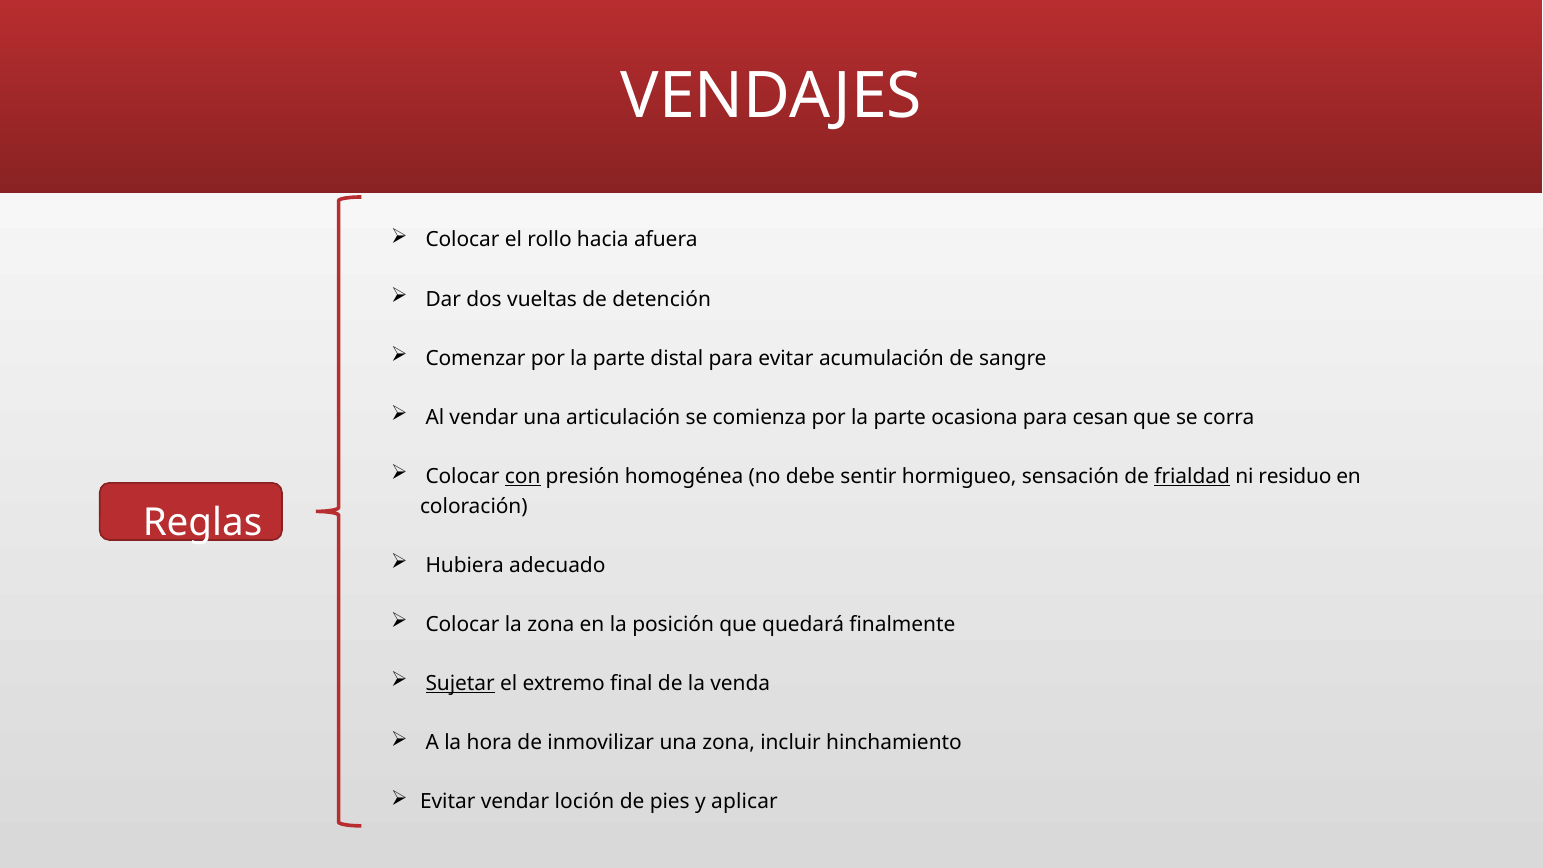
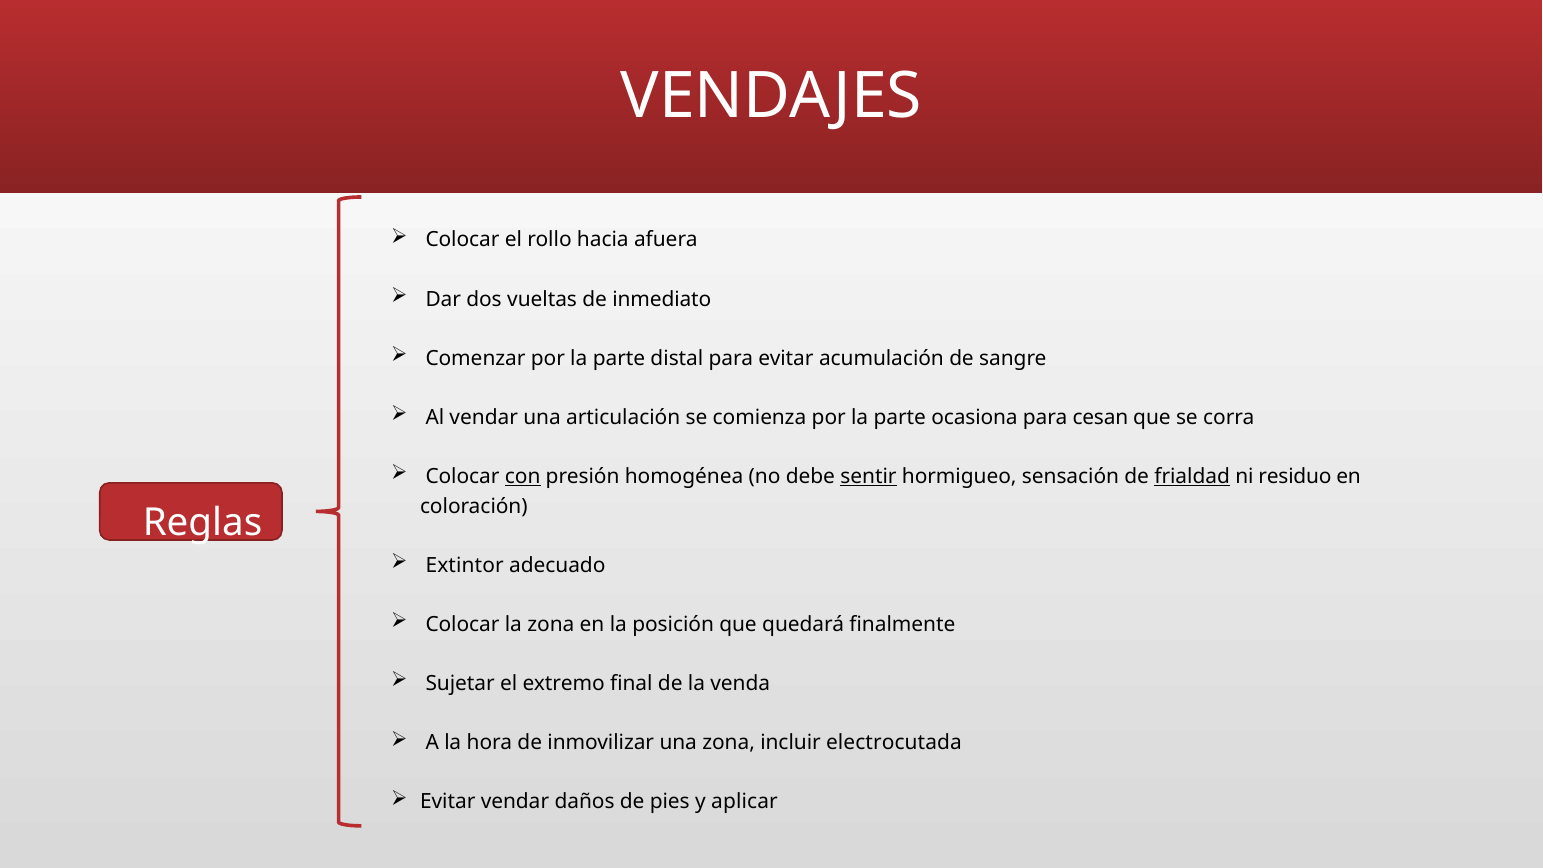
detención: detención -> inmediato (662, 299)
sentir underline: none -> present (868, 476)
Hubiera: Hubiera -> Extintor (465, 565)
Sujetar underline: present -> none (460, 683)
hinchamiento: hinchamiento -> electrocutada (894, 743)
loción: loción -> daños (585, 802)
